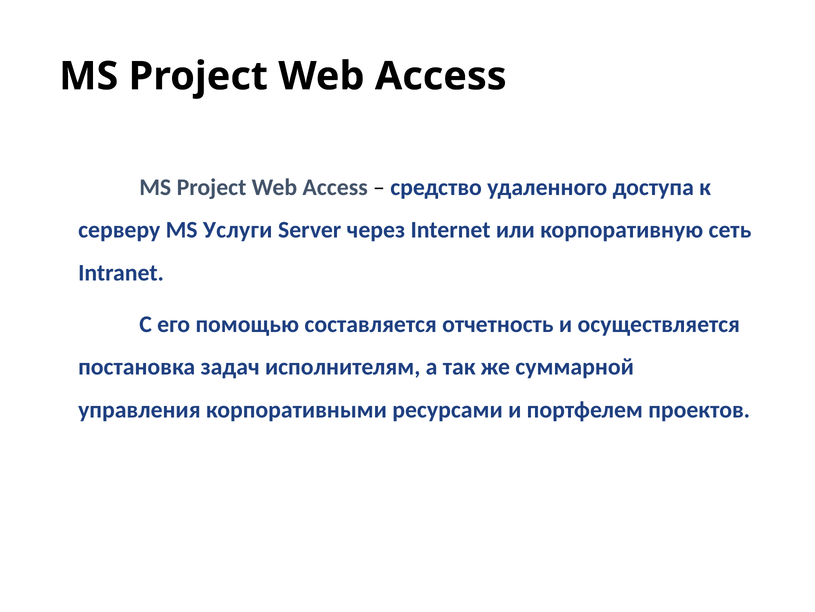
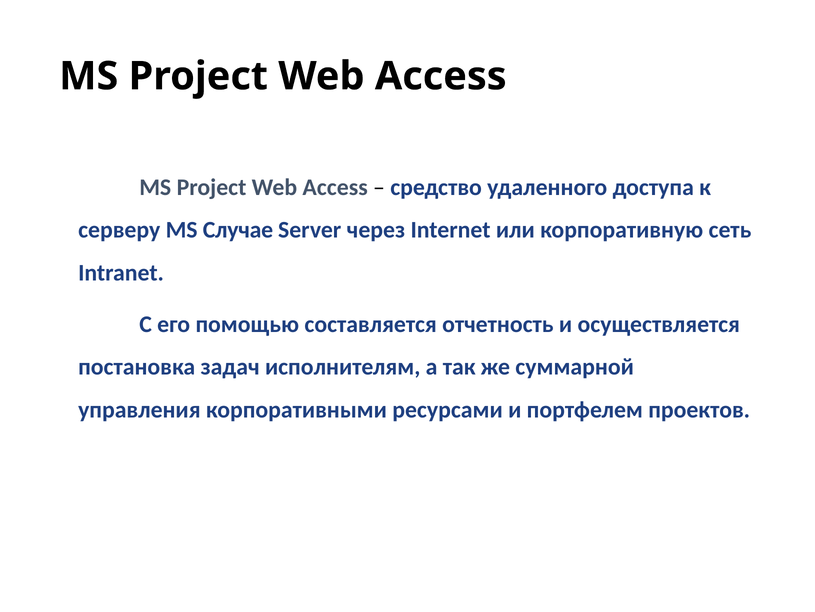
Услуги: Услуги -> Случае (238, 230)
